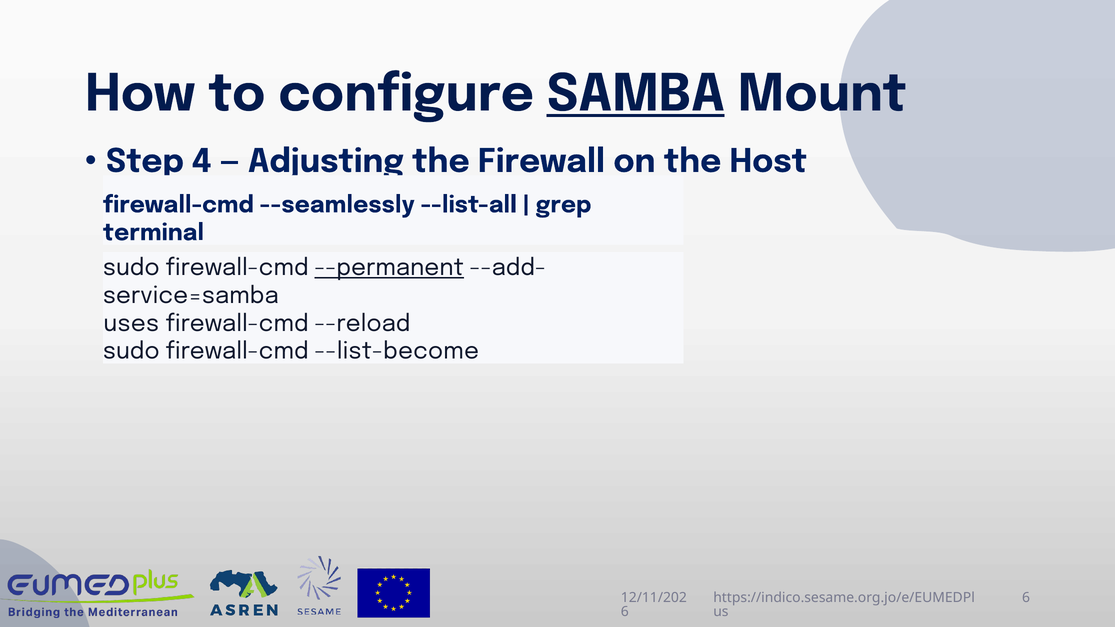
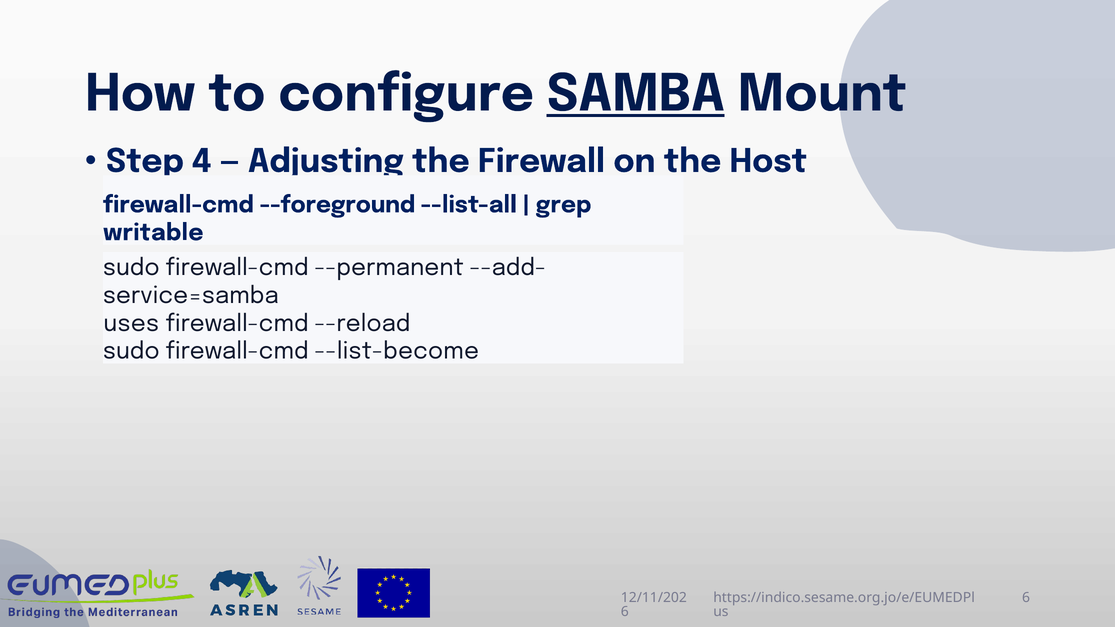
--seamlessly: --seamlessly -> --foreground (337, 205)
terminal: terminal -> writable (153, 233)
--permanent underline: present -> none (389, 268)
